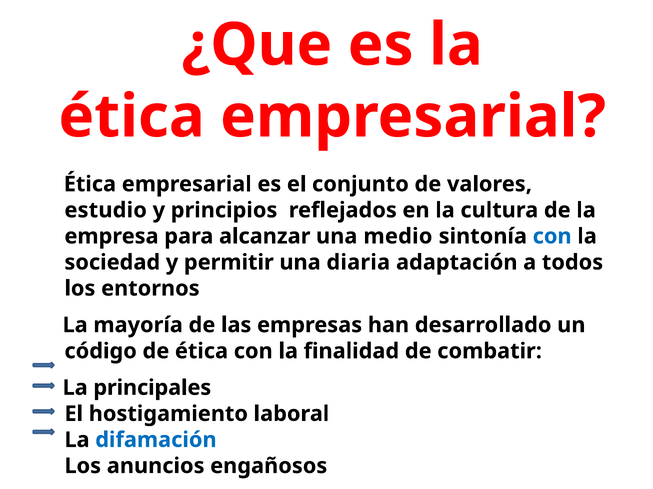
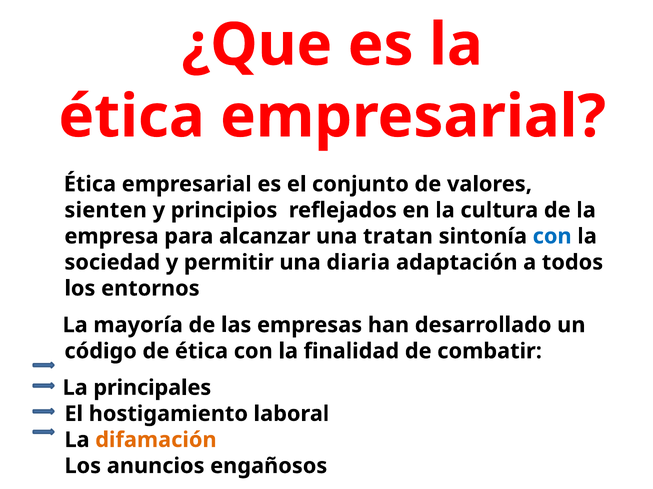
estudio: estudio -> sienten (106, 211)
medio: medio -> tratan (398, 237)
difamación colour: blue -> orange (156, 441)
